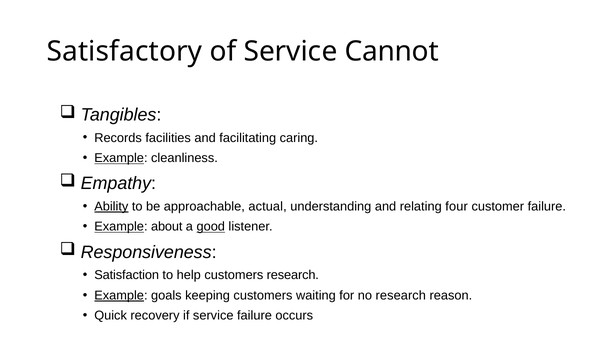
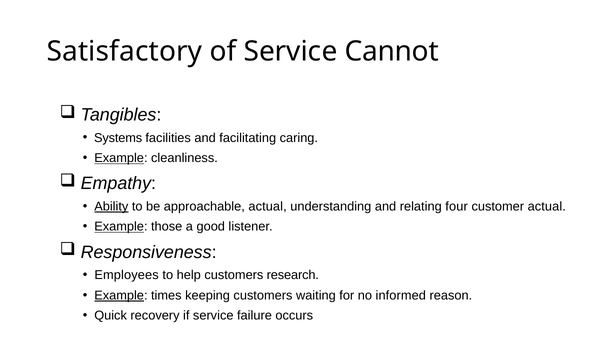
Records: Records -> Systems (118, 138)
customer failure: failure -> actual (547, 206)
about: about -> those (167, 227)
good underline: present -> none (211, 227)
Satisfaction: Satisfaction -> Employees (127, 275)
goals: goals -> times (166, 295)
no research: research -> informed (401, 295)
